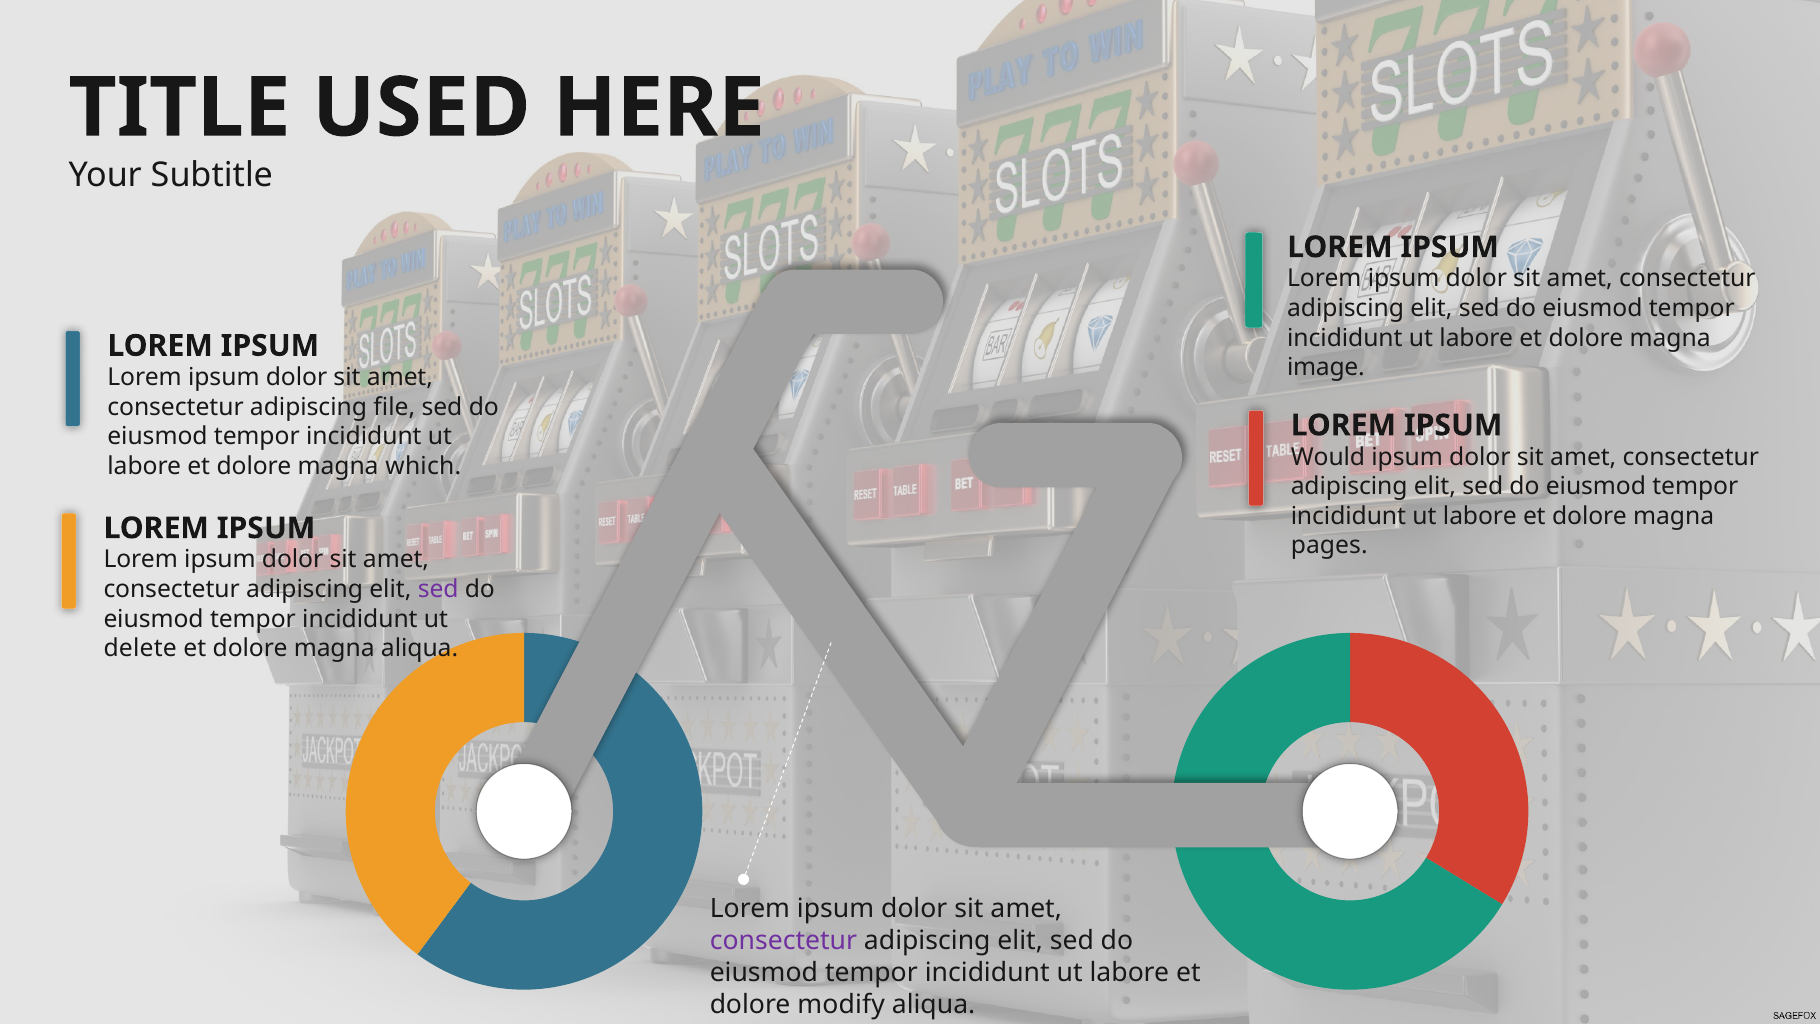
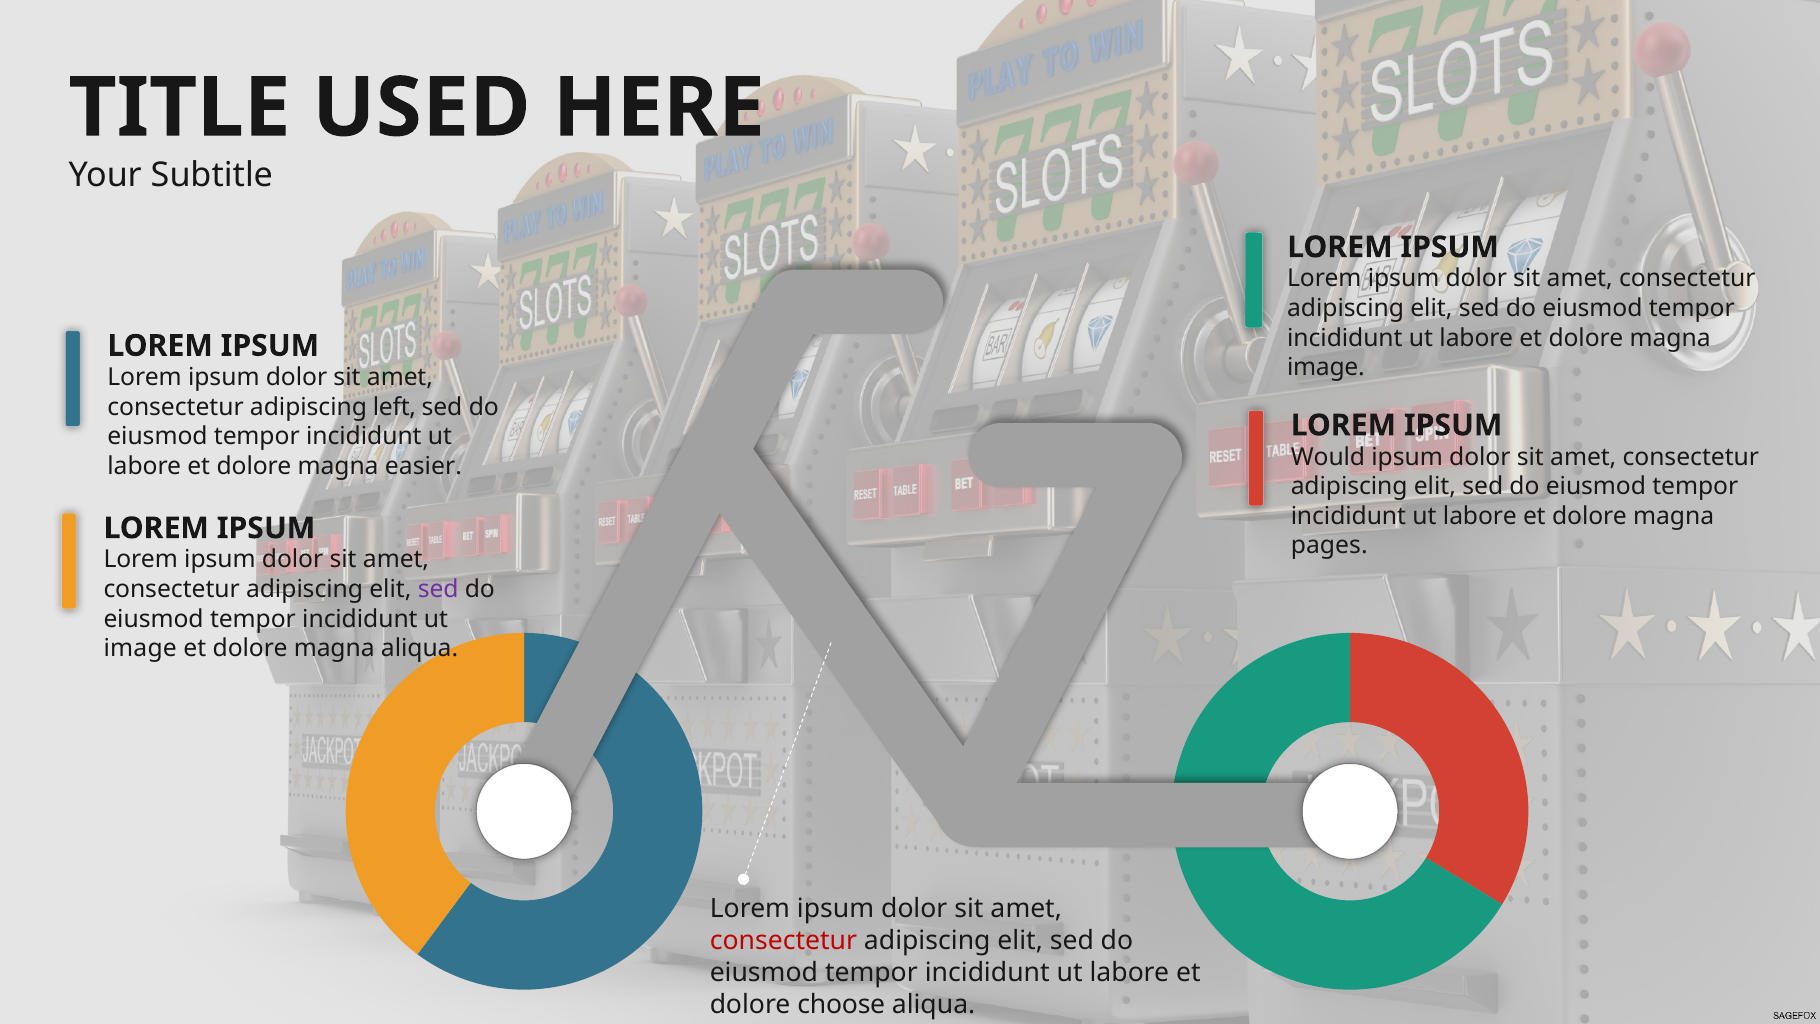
file: file -> left (394, 407)
which: which -> easier (423, 466)
delete: delete -> image (140, 649)
consectetur colour: purple -> red (783, 941)
modify: modify -> choose (841, 1005)
